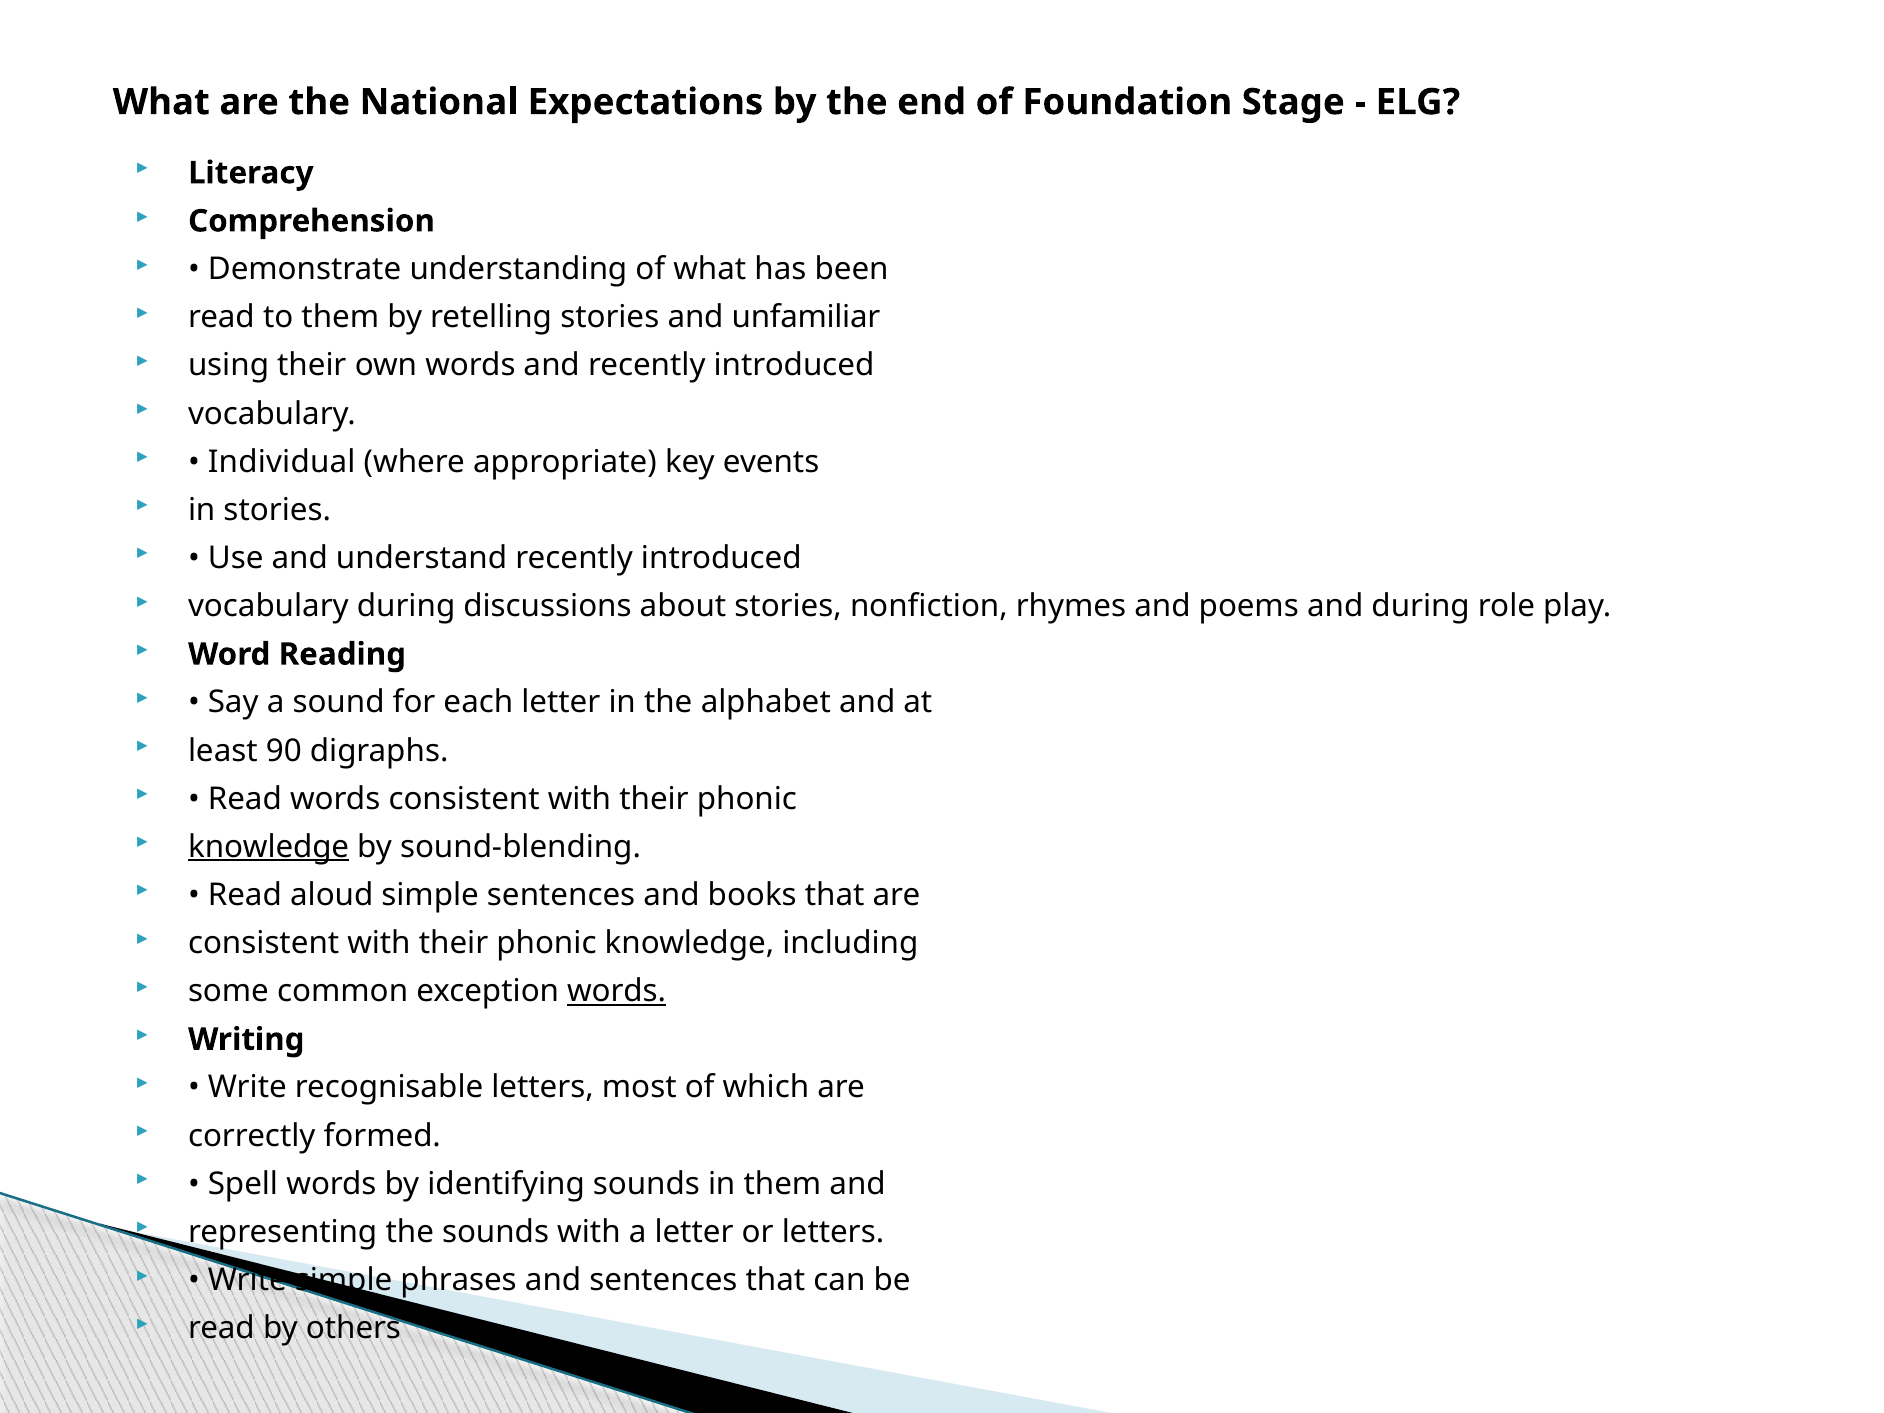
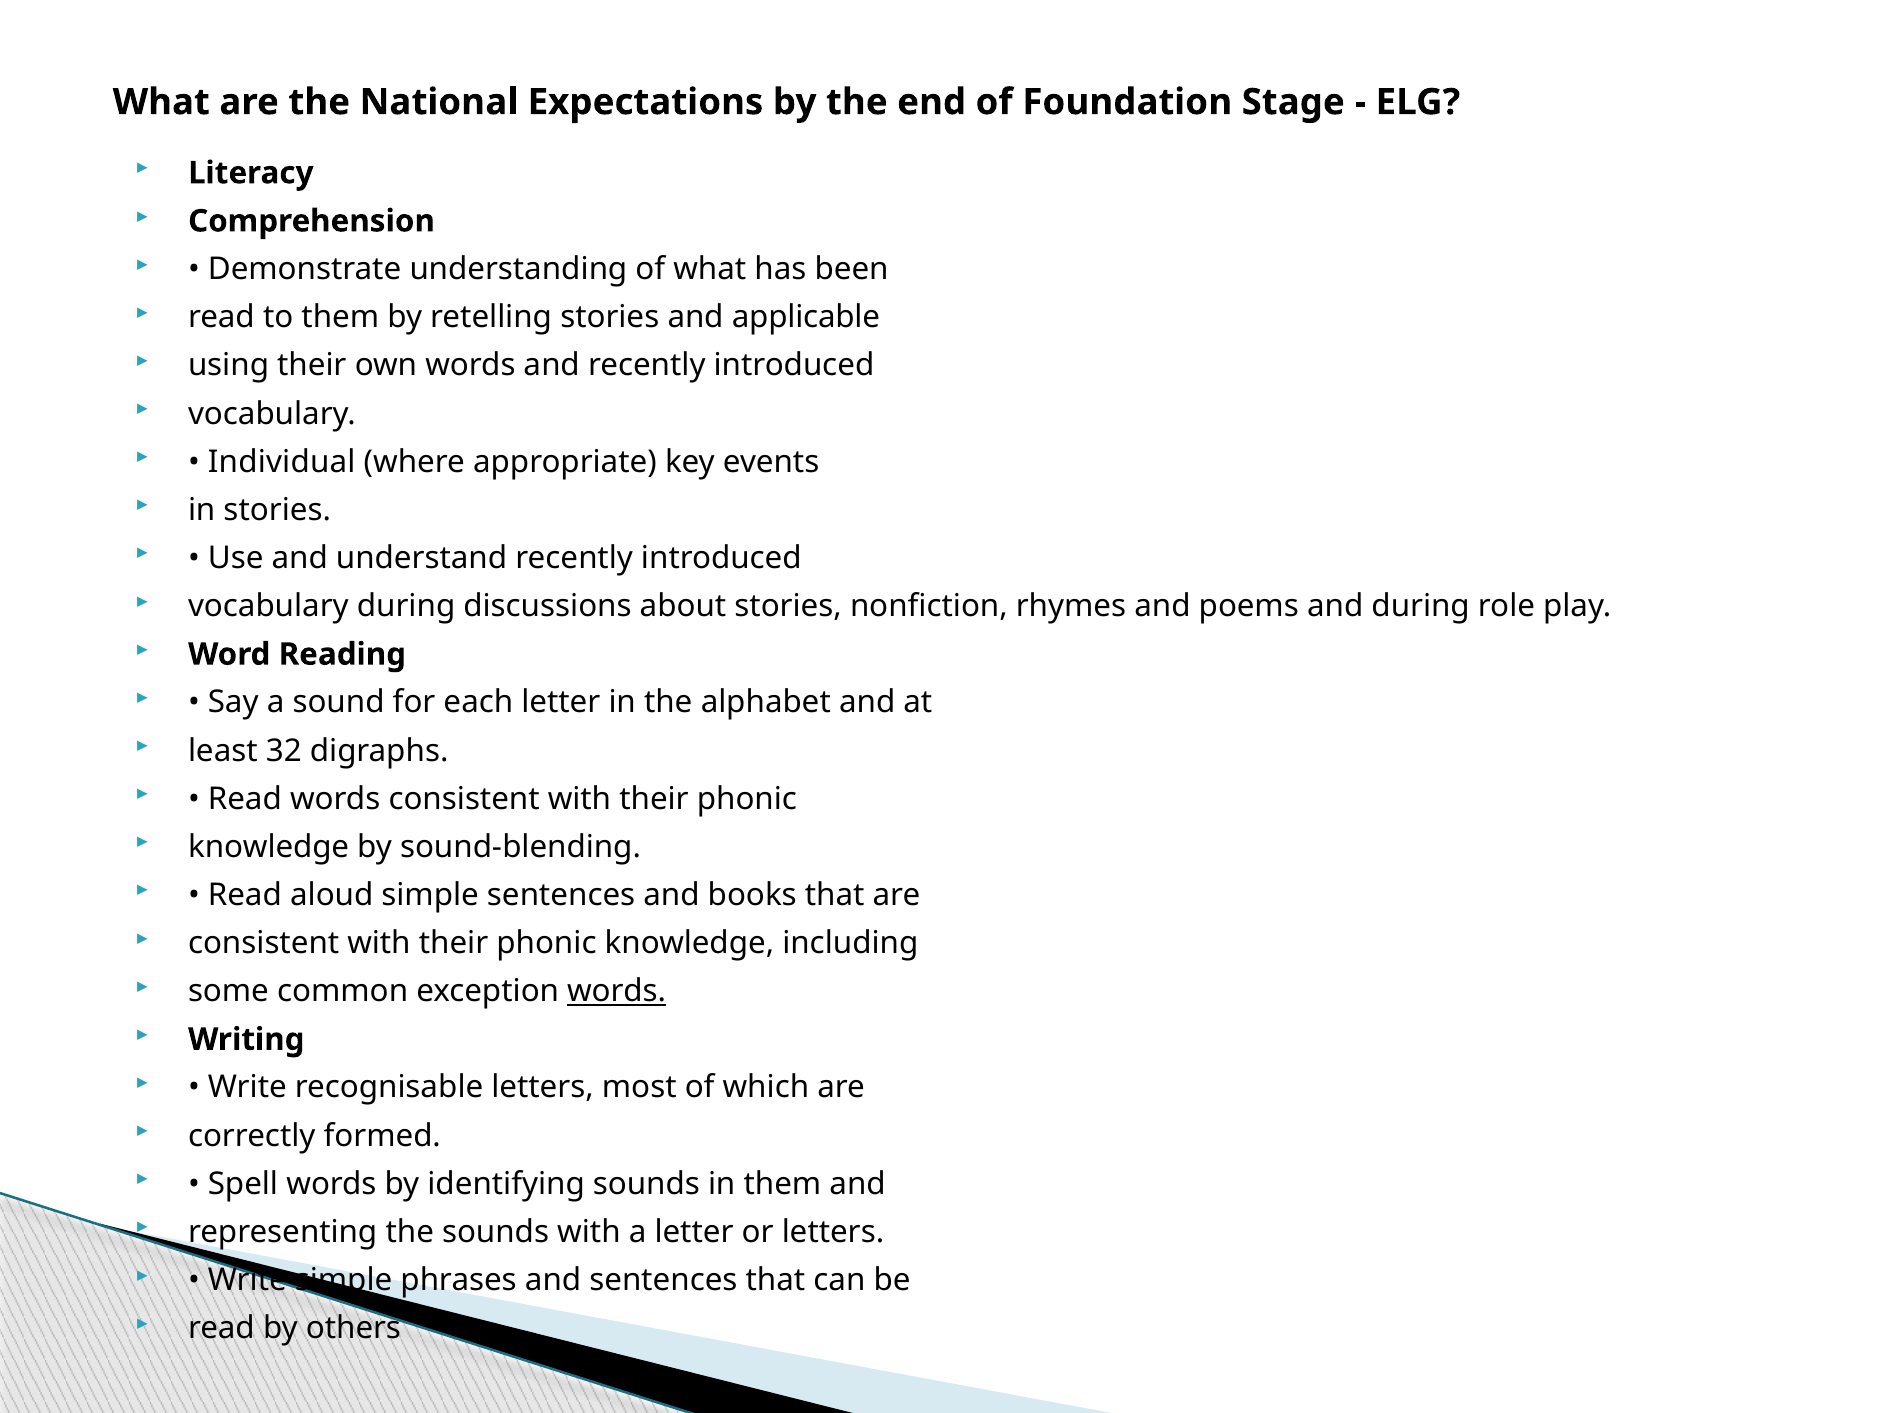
unfamiliar: unfamiliar -> applicable (806, 317)
90: 90 -> 32 (284, 751)
knowledge underline: present -> none (269, 847)
